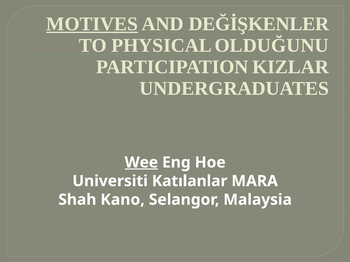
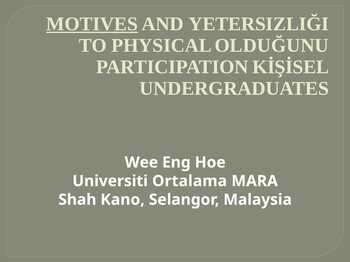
DEĞİŞKENLER: DEĞİŞKENLER -> YETERSIZLIĞI (259, 24)
KIZLAR: KIZLAR -> KİŞİSEL (291, 67)
Wee underline: present -> none (141, 163)
Katılanlar: Katılanlar -> Ortalama (190, 181)
